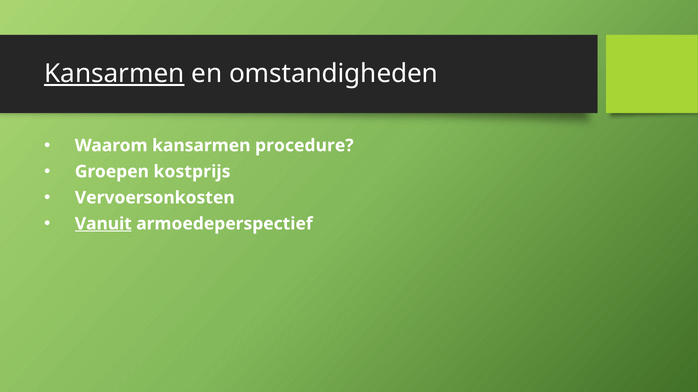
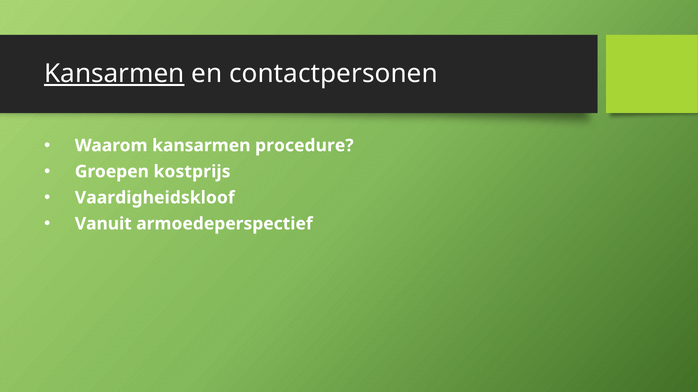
omstandigheden: omstandigheden -> contactpersonen (334, 74)
Vervoersonkosten: Vervoersonkosten -> Vaardigheidskloof (155, 198)
Vanuit underline: present -> none (103, 224)
